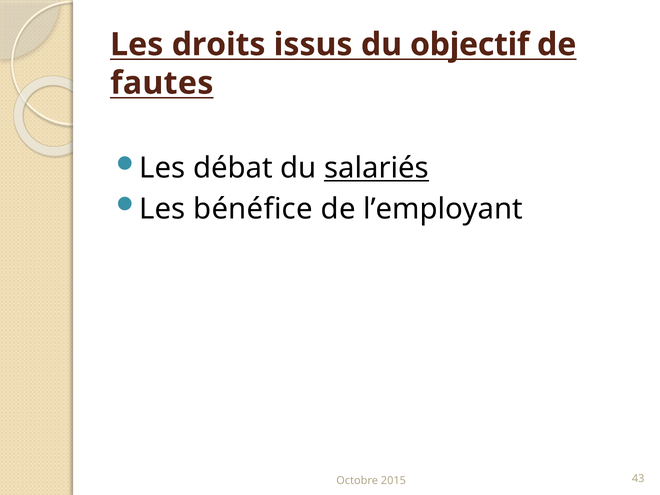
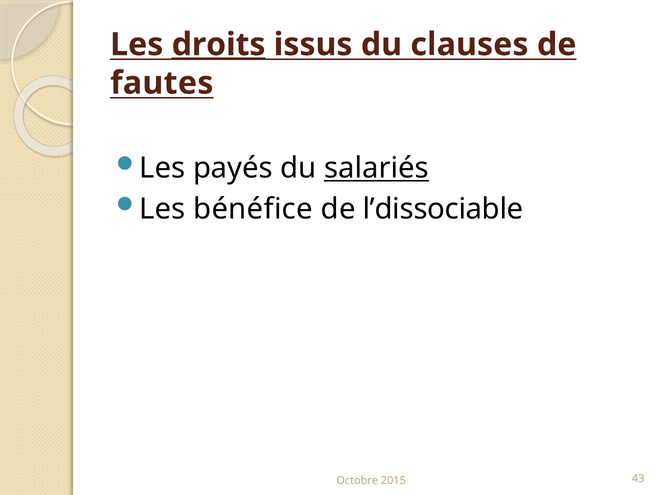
droits underline: none -> present (219, 45)
objectif: objectif -> clauses (469, 45)
débat: débat -> payés (233, 168)
l’employant: l’employant -> l’dissociable (443, 209)
